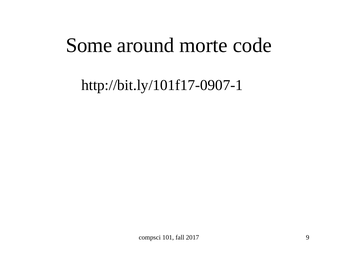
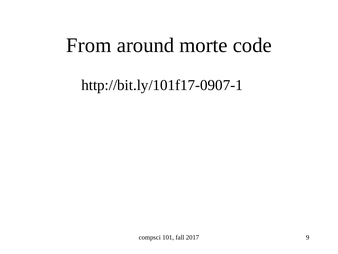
Some: Some -> From (89, 45)
